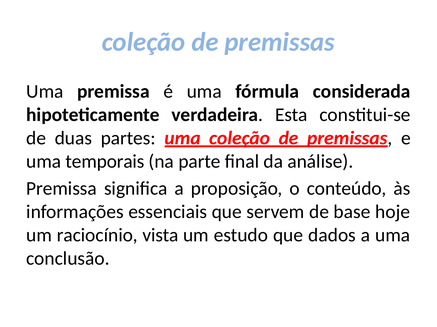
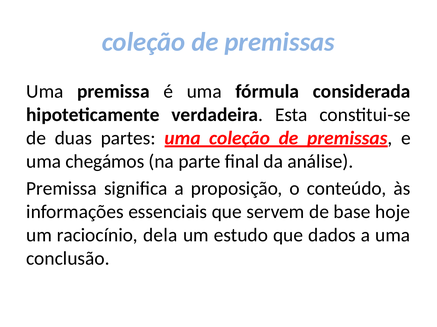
temporais: temporais -> chegámos (105, 162)
vista: vista -> dela (160, 236)
